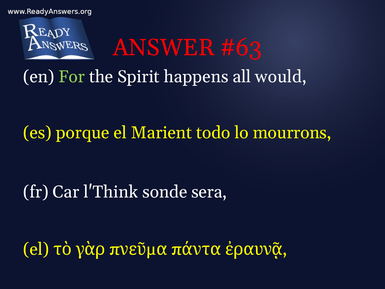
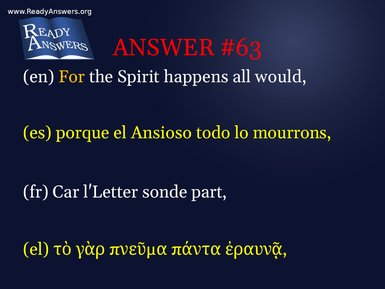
For colour: light green -> yellow (72, 77)
Marient: Marient -> Ansioso (161, 132)
l'Think: l'Think -> l'Letter (111, 192)
sera: sera -> part (209, 192)
